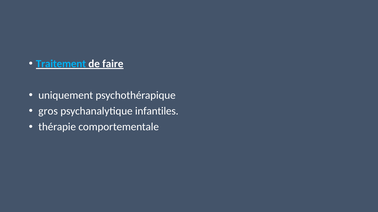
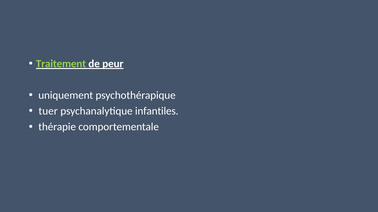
Traitement colour: light blue -> light green (61, 64)
faire: faire -> peur (113, 64)
gros: gros -> tuer (48, 111)
